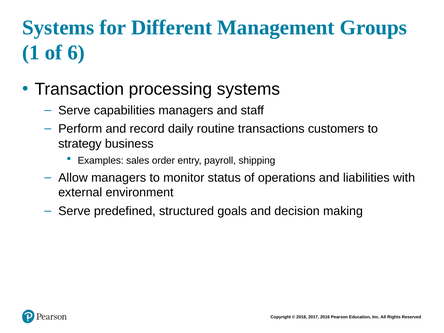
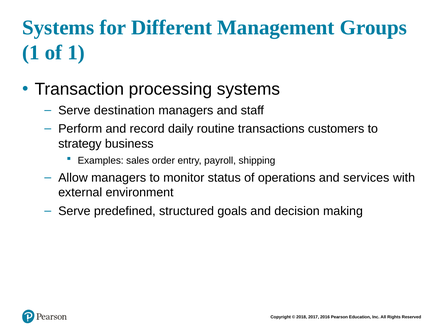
of 6: 6 -> 1 (76, 53)
capabilities: capabilities -> destination (124, 110)
liabilities: liabilities -> services (366, 178)
